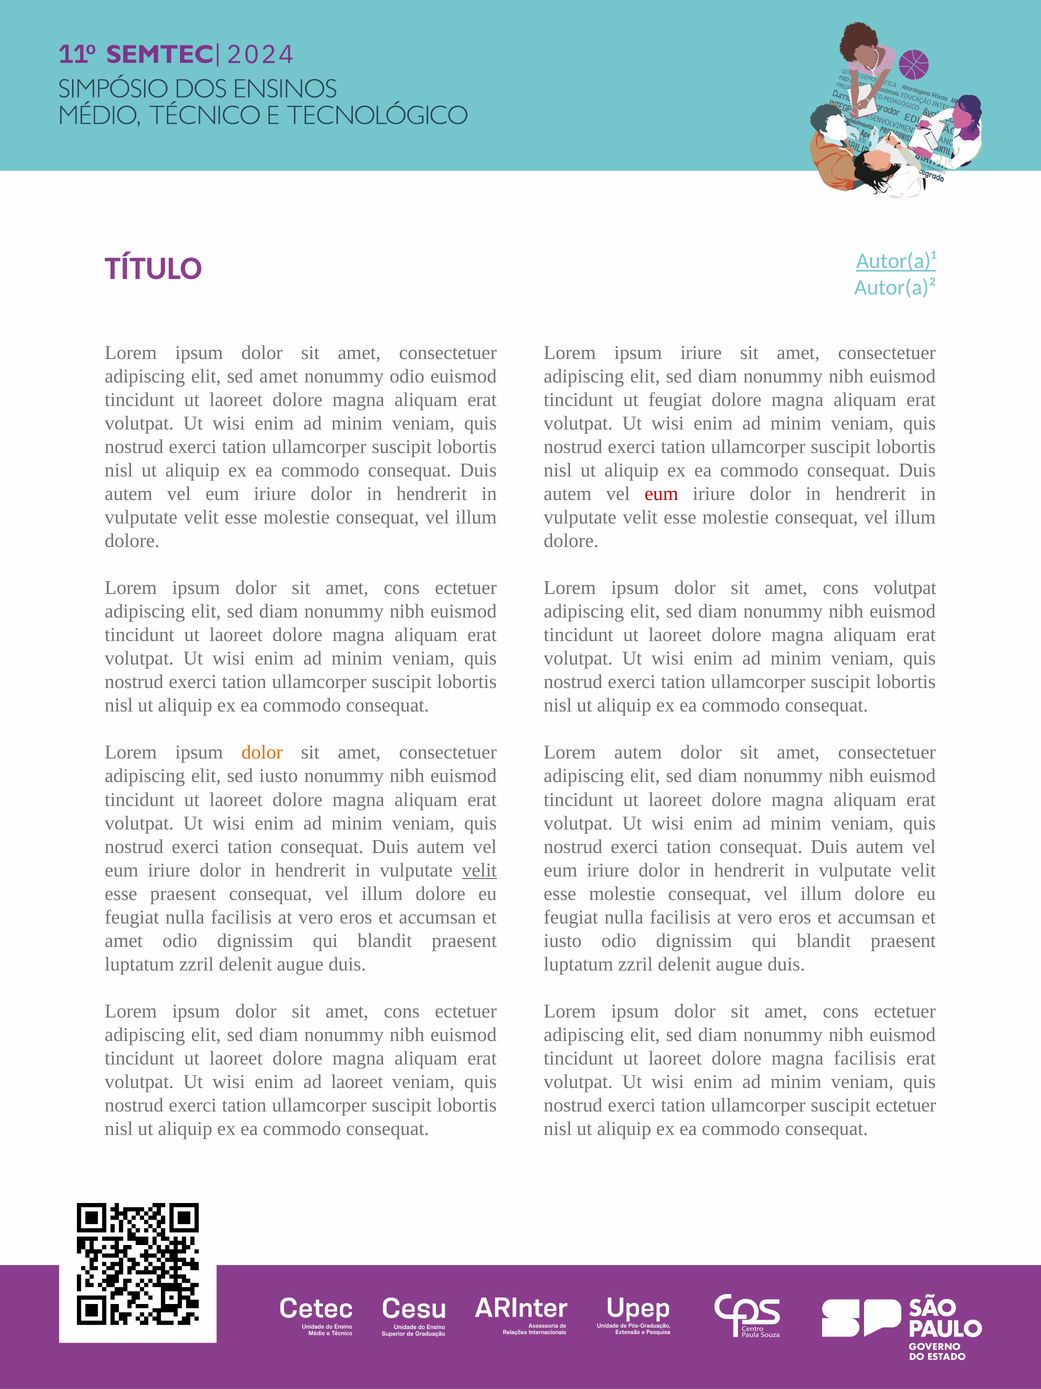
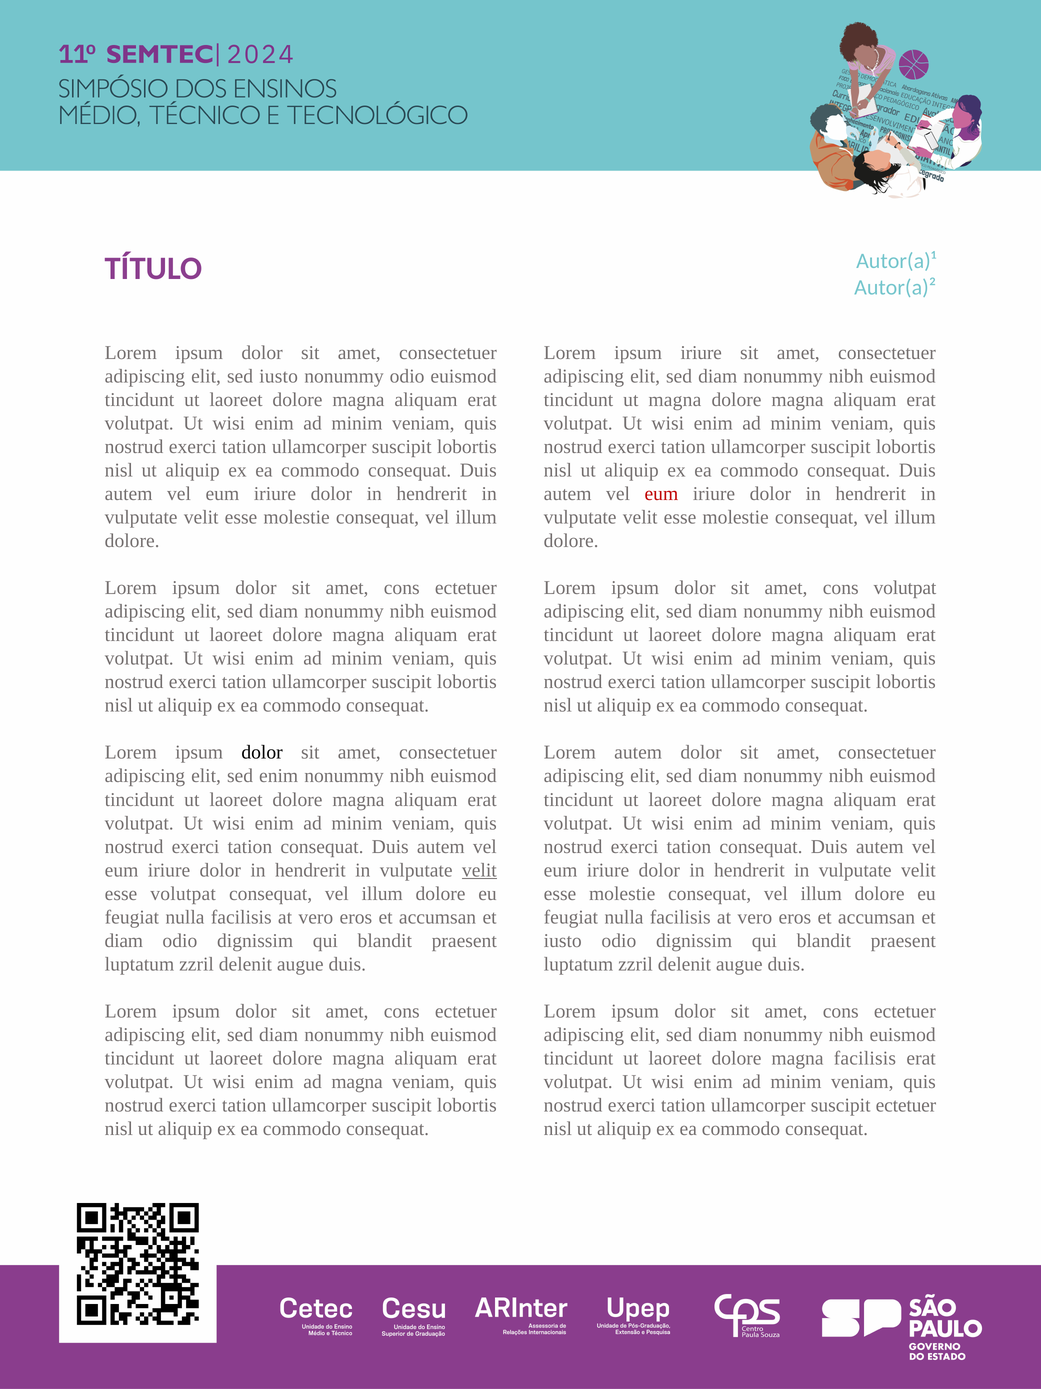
Autor(a)¹ underline: present -> none (896, 261)
sed amet: amet -> iusto (279, 376)
ut feugiat: feugiat -> magna (675, 399)
dolor colour: orange -> black (262, 752)
sed iusto: iusto -> enim (279, 775)
esse praesent: praesent -> volutpat (183, 893)
amet: amet -> diam (124, 940)
ad laoreet: laoreet -> magna (357, 1081)
